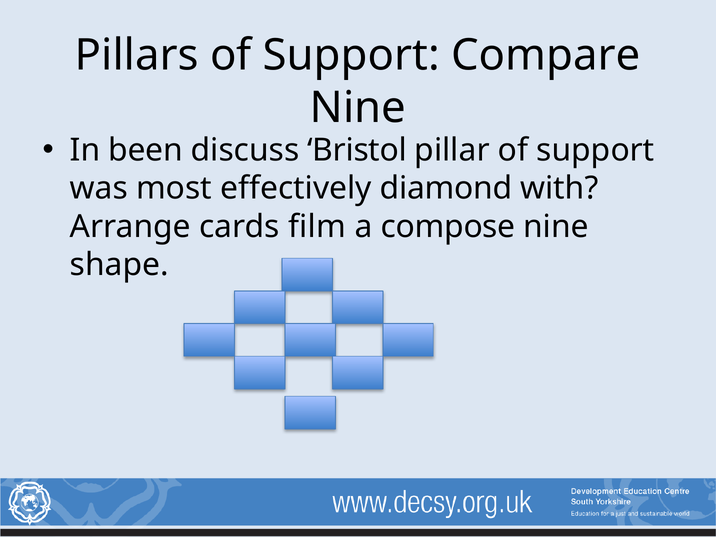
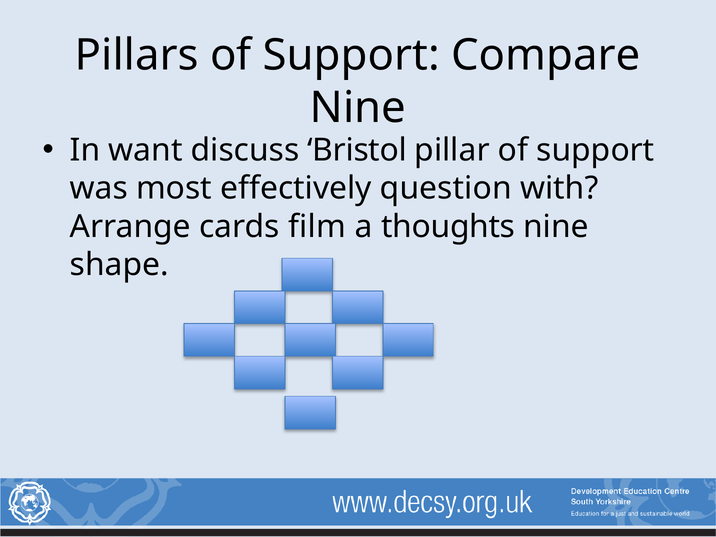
been: been -> want (145, 150)
diamond: diamond -> question (446, 188)
compose: compose -> thoughts (448, 227)
